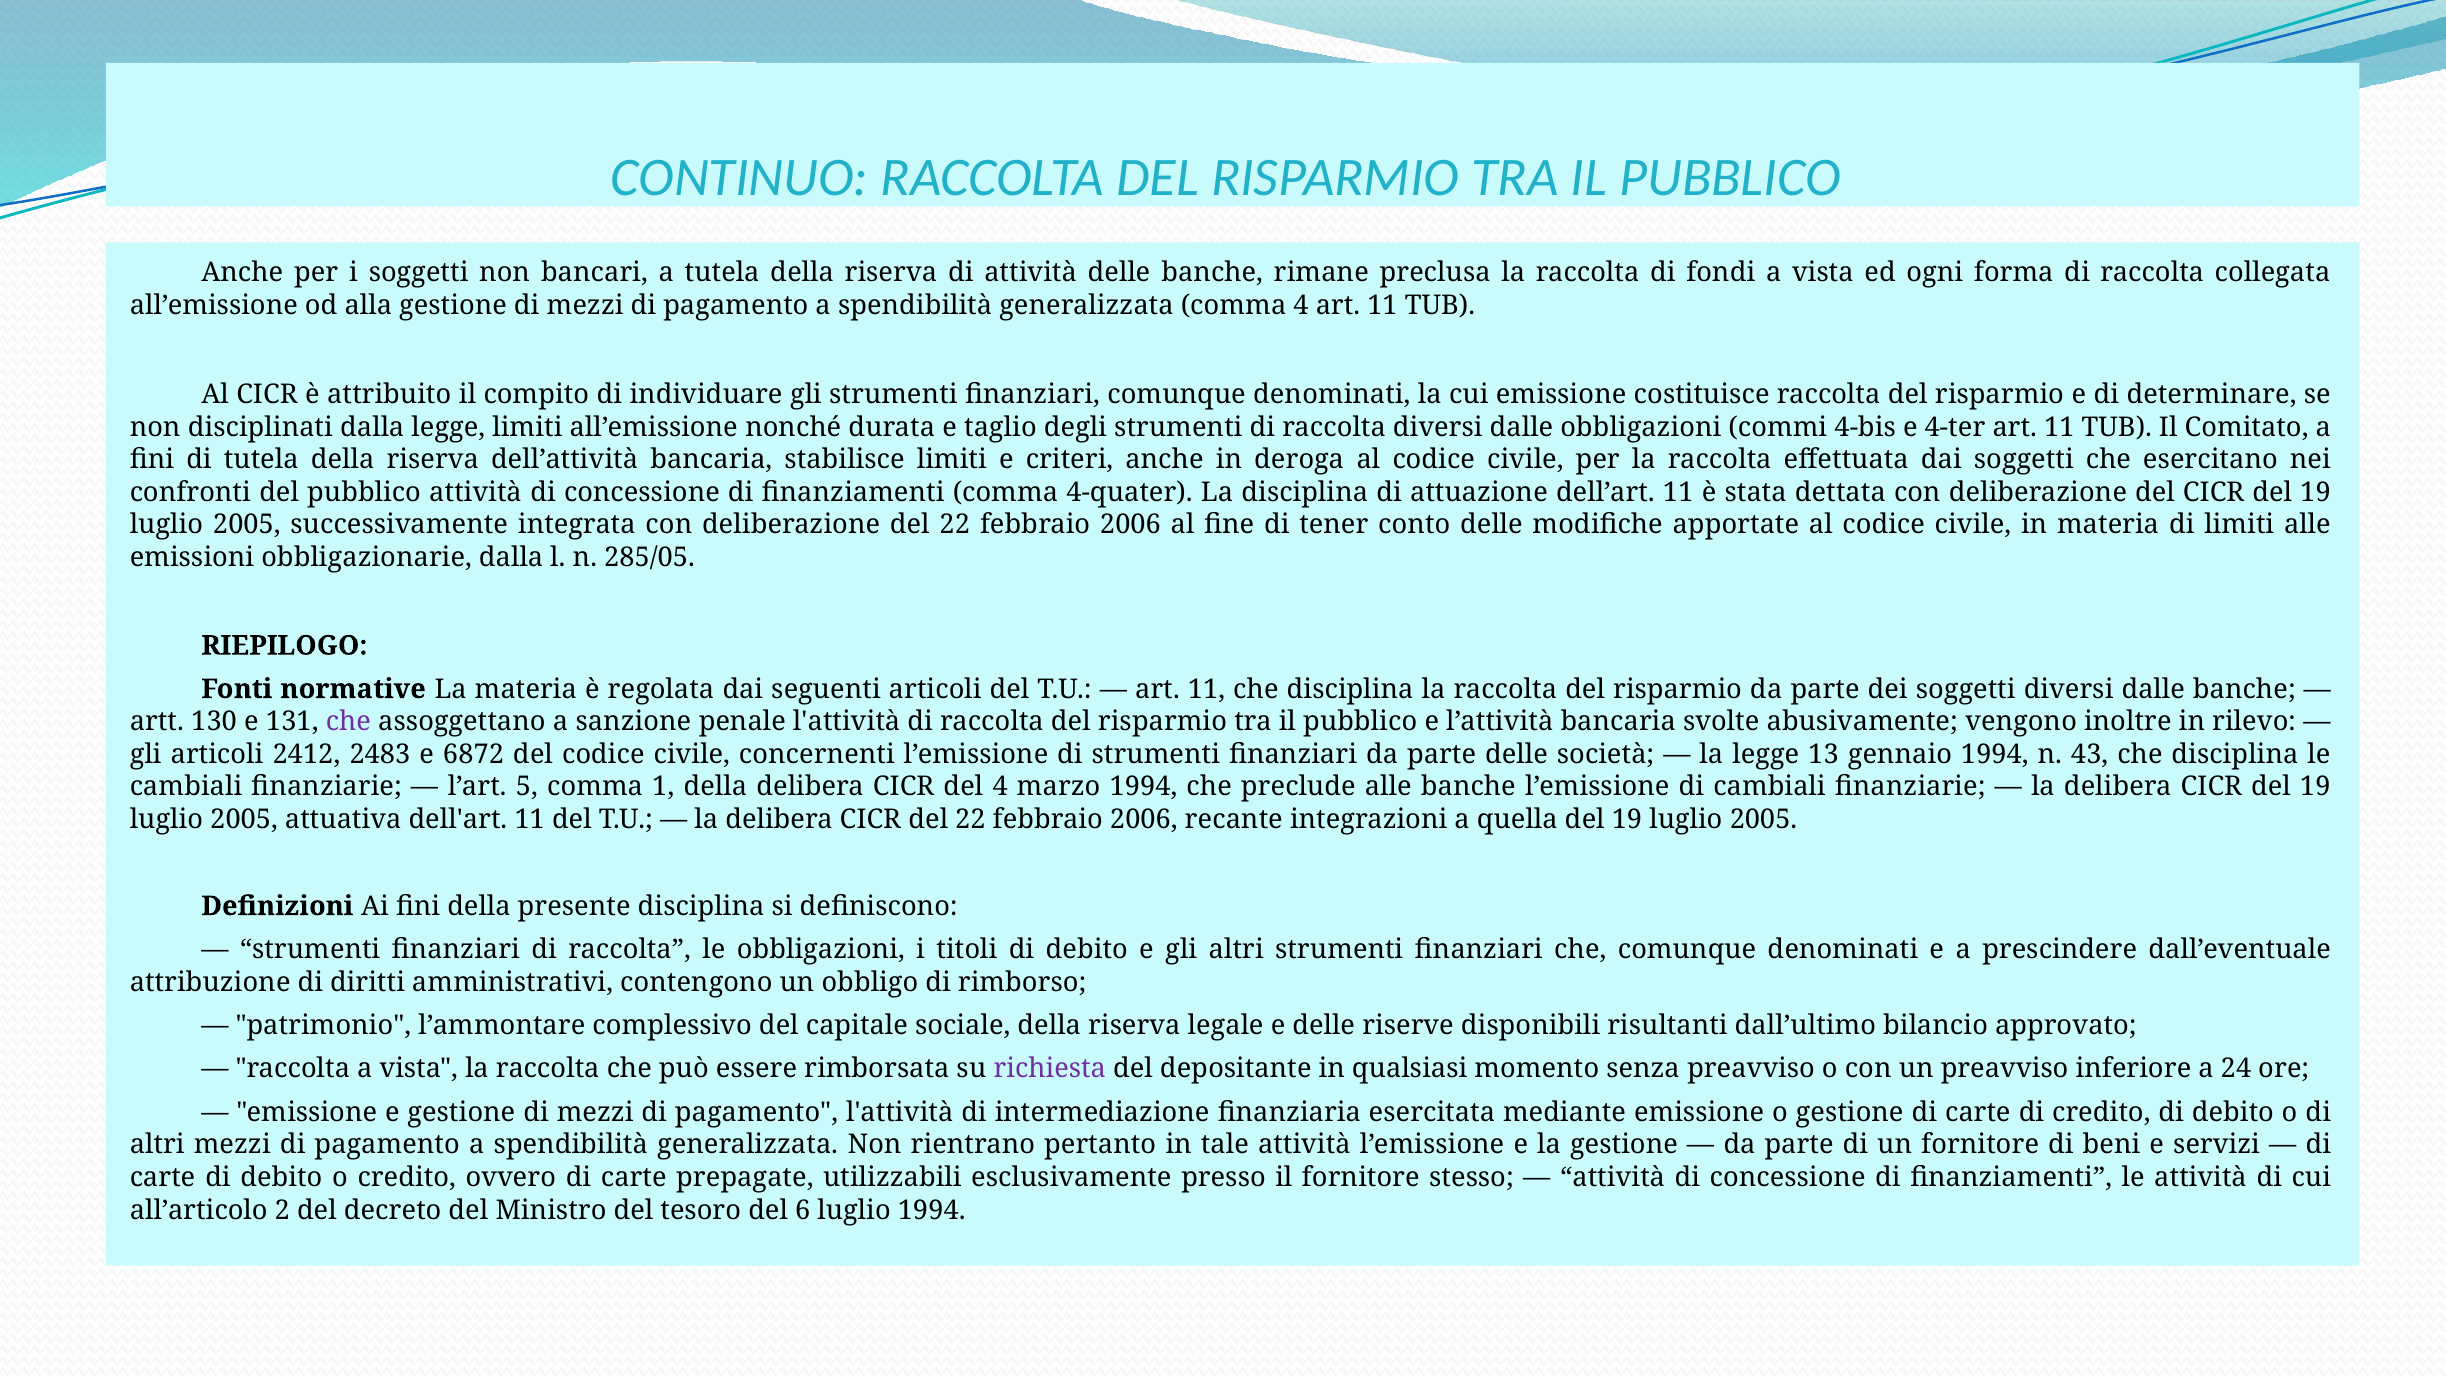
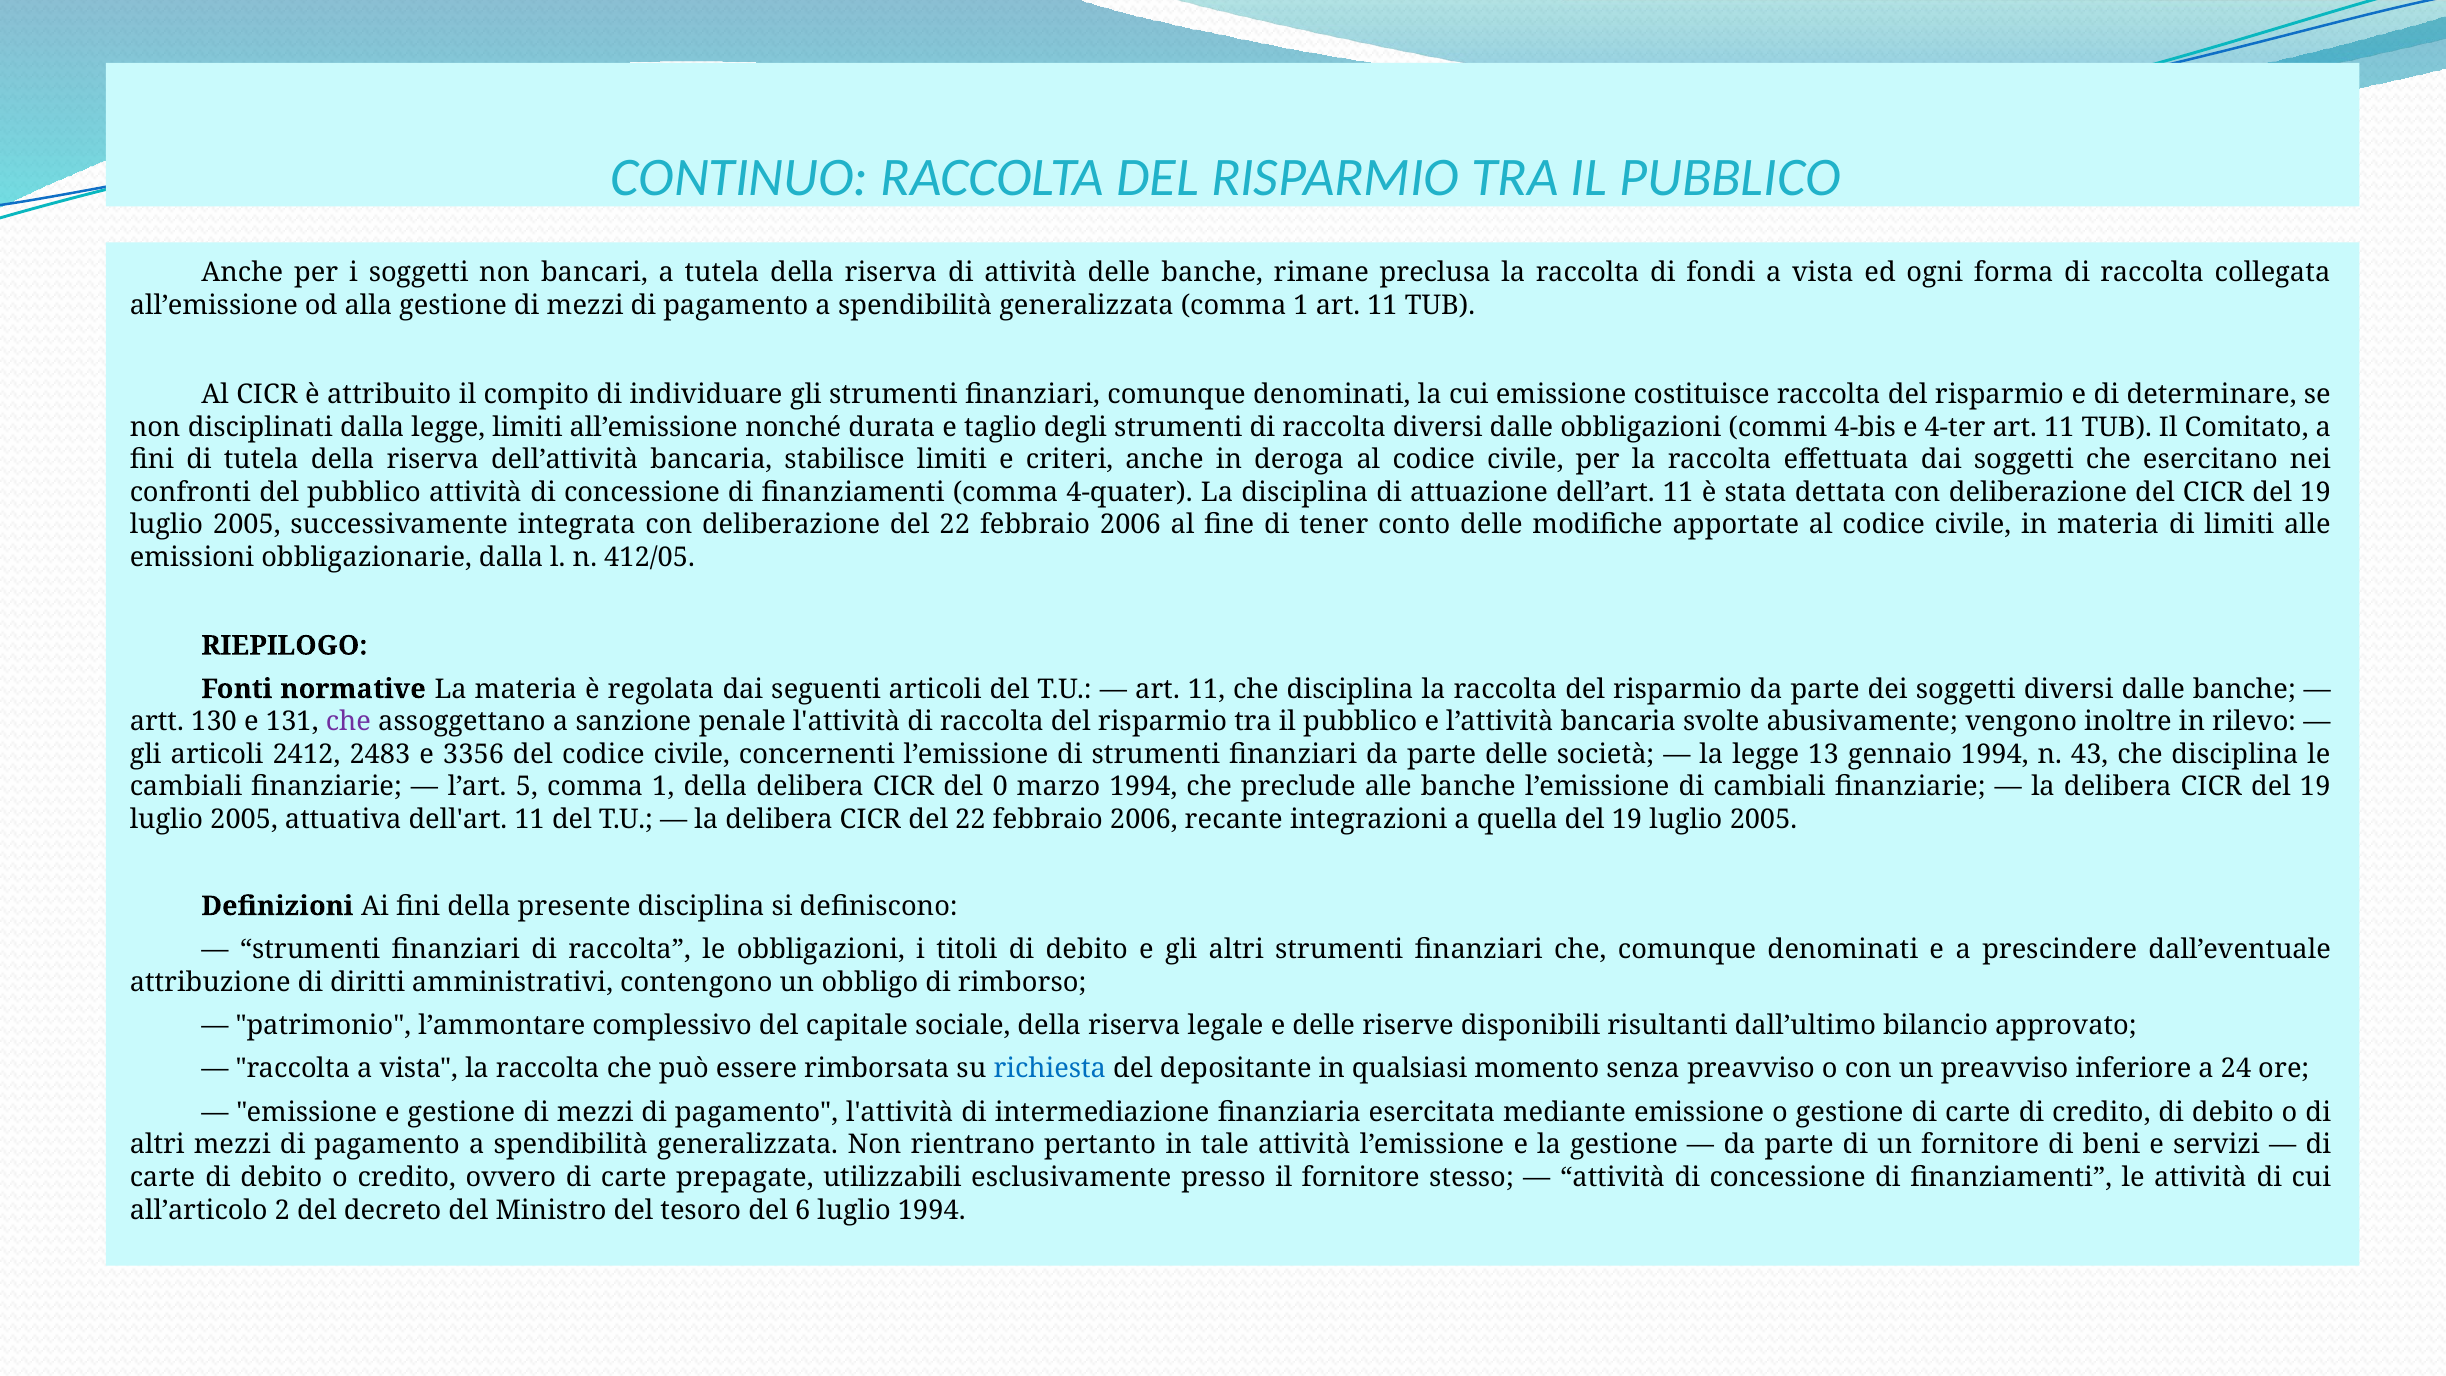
generalizzata comma 4: 4 -> 1 (1301, 305)
285/05: 285/05 -> 412/05 (650, 557)
6872: 6872 -> 3356 (473, 754)
del 4: 4 -> 0 (1000, 787)
richiesta colour: purple -> blue (1050, 1069)
